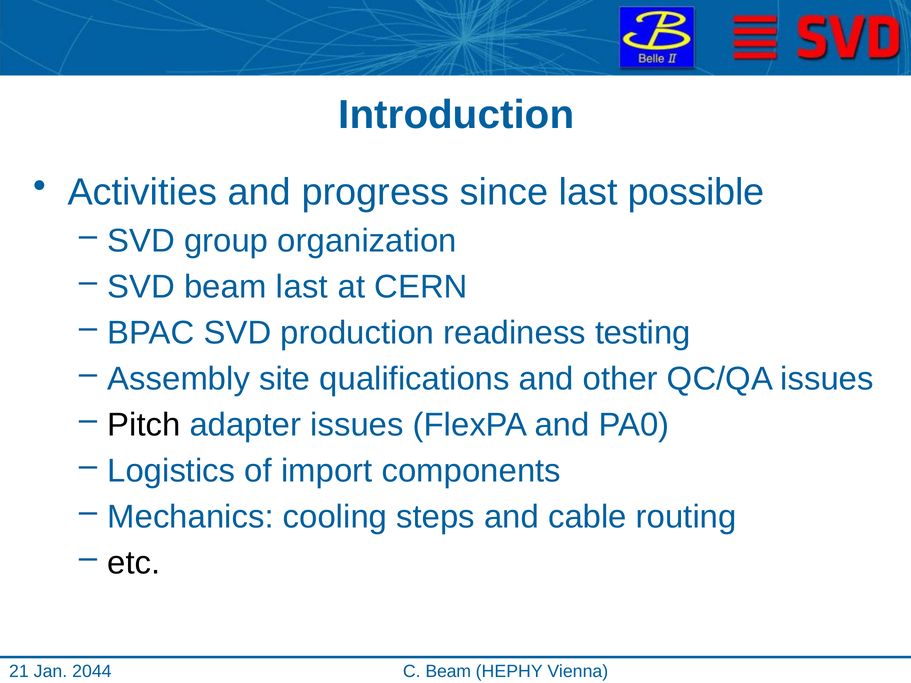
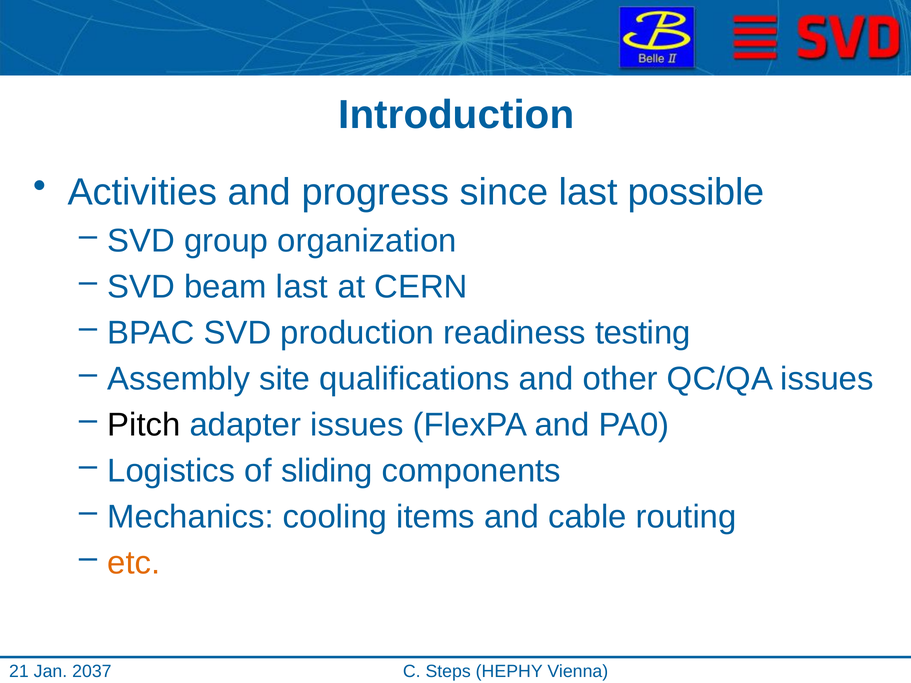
import: import -> sliding (327, 471)
steps: steps -> items (436, 517)
etc colour: black -> orange (134, 563)
2044: 2044 -> 2037 (92, 671)
C Beam: Beam -> Steps (448, 671)
